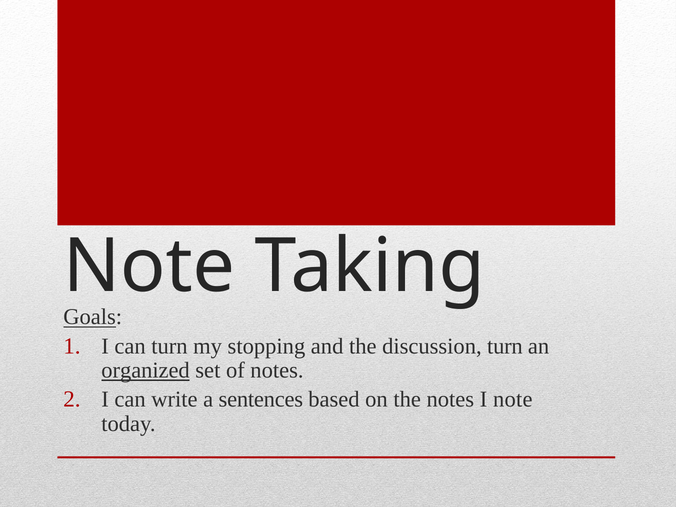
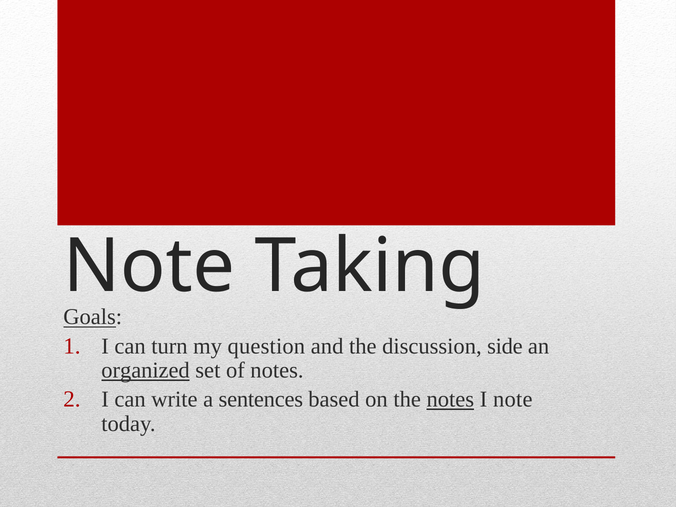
stopping: stopping -> question (266, 346)
discussion turn: turn -> side (505, 346)
notes underline: none -> present (450, 399)
